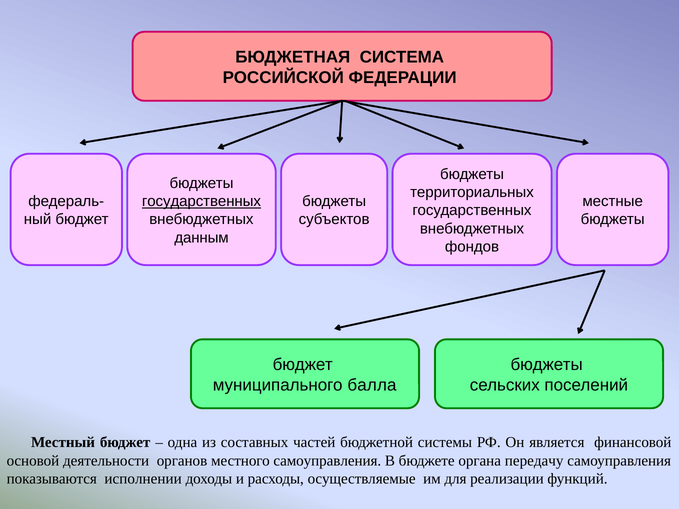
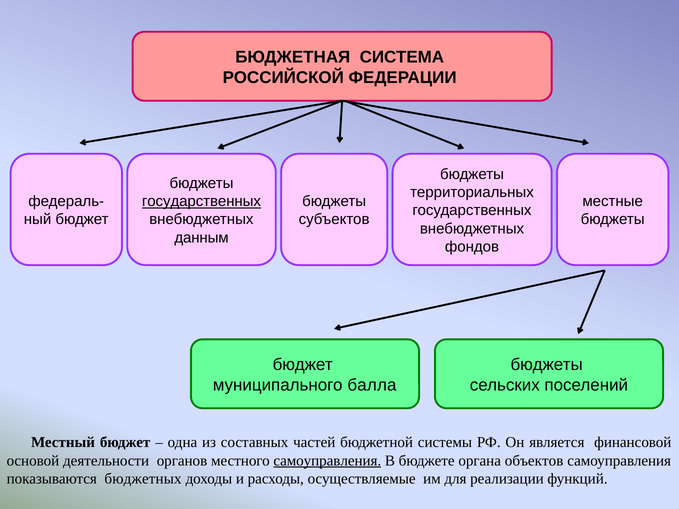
самоуправления underline: none -> present (327, 461)
передачу: передачу -> объектов (534, 461)
исполнении: исполнении -> бюджетных (143, 479)
